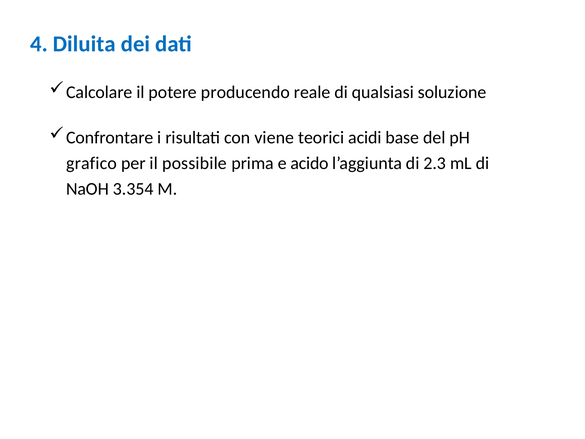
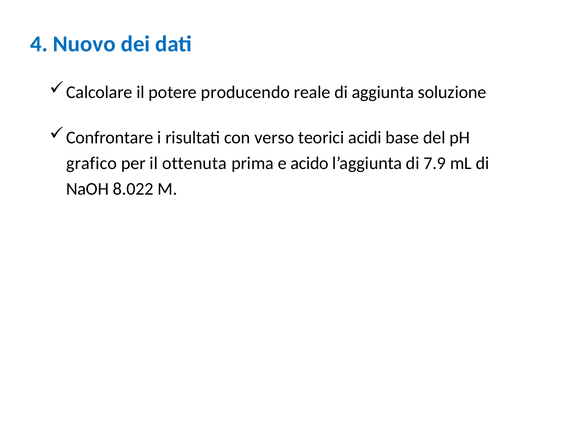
Diluita: Diluita -> Nuovo (84, 44)
qualsiasi: qualsiasi -> aggiunta (383, 92)
viene: viene -> verso (274, 137)
possibile: possibile -> ottenuta (194, 163)
2.3: 2.3 -> 7.9 (435, 163)
3.354: 3.354 -> 8.022 (133, 189)
